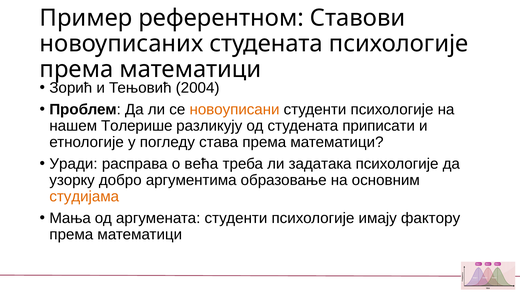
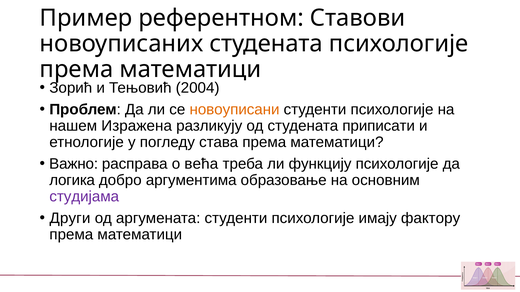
Толерише: Толерише -> Изражена (137, 126)
Уради: Уради -> Важно (74, 164)
задатака: задатака -> функцију (320, 164)
узорку: узорку -> логика (72, 180)
студијама colour: orange -> purple (84, 197)
Мања: Мања -> Други (70, 219)
